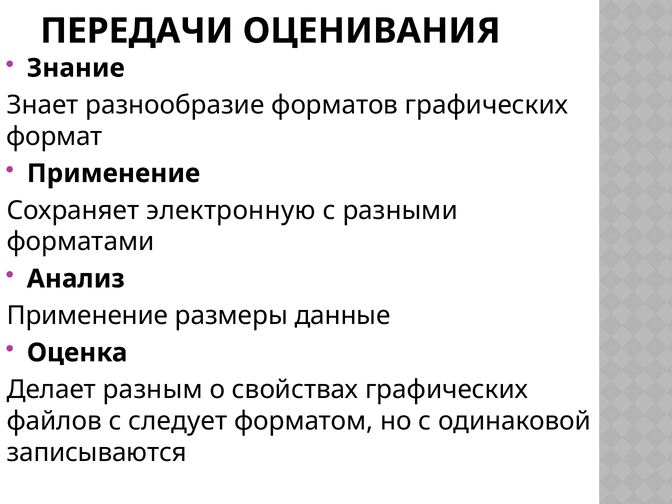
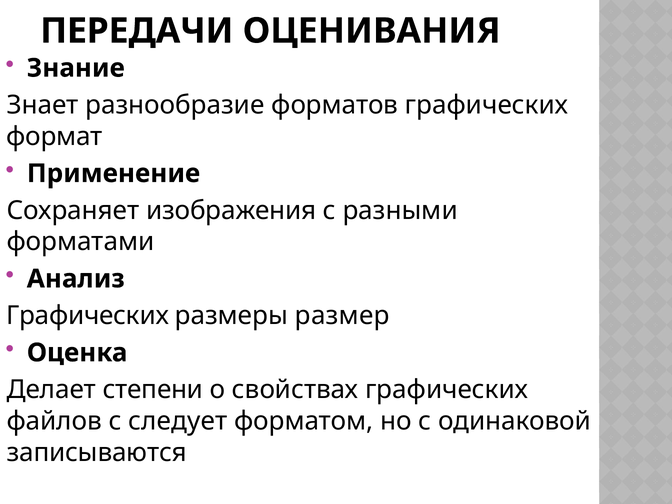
электронную: электронную -> изображения (231, 210)
Применение: Применение -> Графических (87, 316)
данные: данные -> размер (342, 316)
разным: разным -> степени (153, 390)
